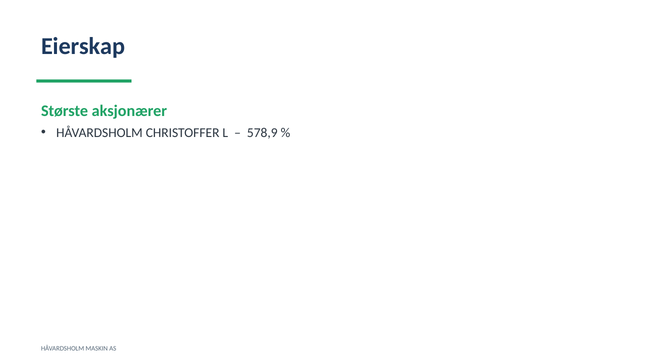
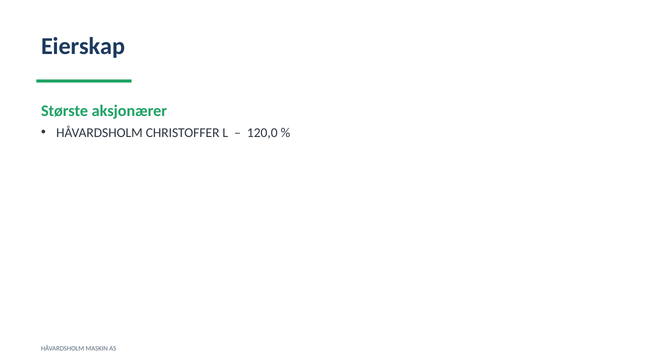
578,9: 578,9 -> 120,0 (262, 133)
